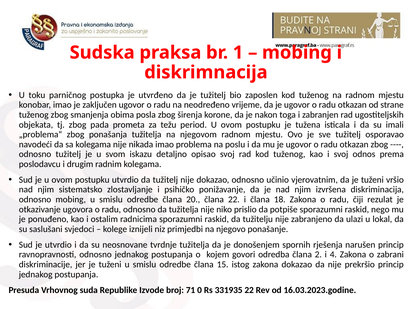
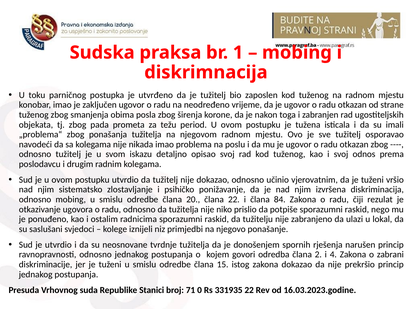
18: 18 -> 84 (280, 200)
Izvode: Izvode -> Stanici (152, 290)
